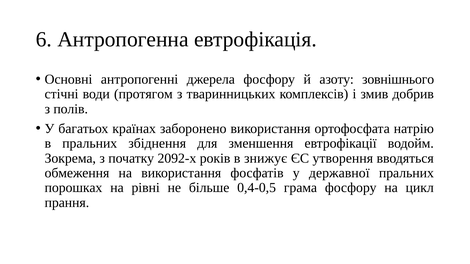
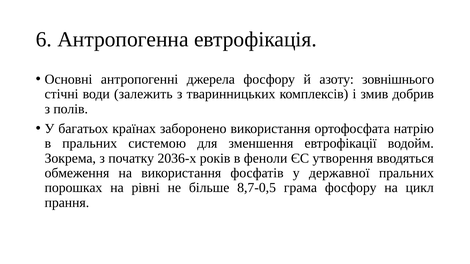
протягом: протягом -> залежить (143, 94)
збіднення: збіднення -> системою (157, 144)
2092-х: 2092-х -> 2036-х (177, 158)
знижує: знижує -> феноли (266, 158)
0,4-0,5: 0,4-0,5 -> 8,7-0,5 (257, 188)
